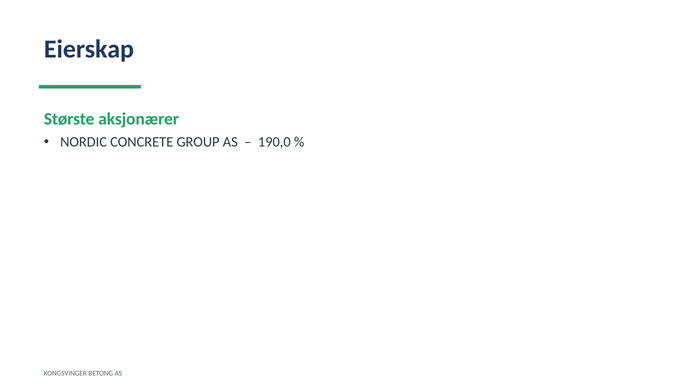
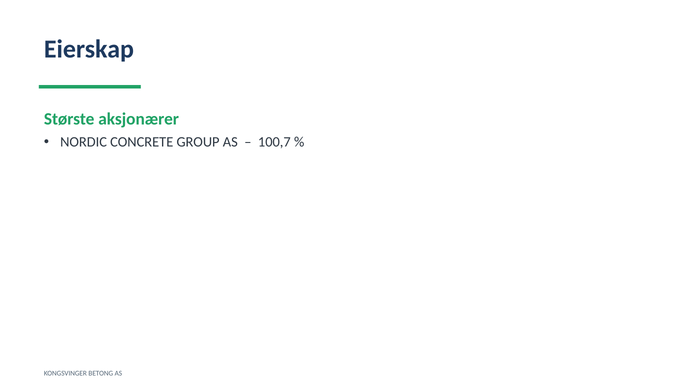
190,0: 190,0 -> 100,7 (274, 142)
